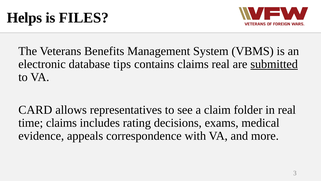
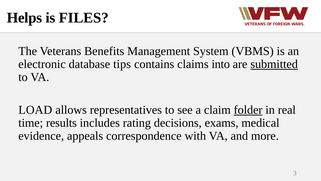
claims real: real -> into (221, 64)
CARD: CARD -> LOAD (35, 110)
folder underline: none -> present (248, 110)
time claims: claims -> results (61, 123)
